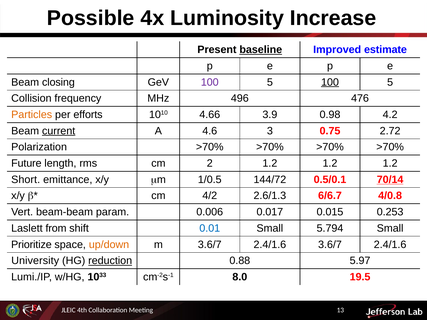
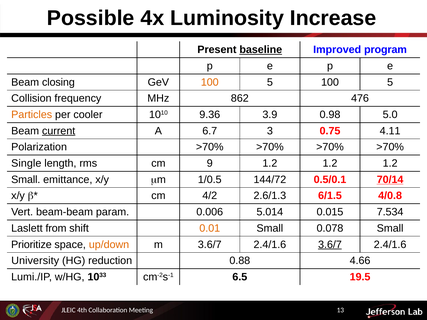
estimate: estimate -> program (385, 50)
100 colour: purple -> orange (210, 82)
100 underline: present -> none (330, 82)
496: 496 -> 862 (240, 99)
efforts: efforts -> cooler (88, 115)
4.66: 4.66 -> 9.36 (210, 115)
4.2: 4.2 -> 5.0 (390, 115)
4.6: 4.6 -> 6.7 (210, 131)
2.72: 2.72 -> 4.11 (390, 131)
Future: Future -> Single (26, 163)
2: 2 -> 9 (210, 163)
Short: Short -> Small (26, 180)
6/6.7: 6/6.7 -> 6/1.5 (330, 196)
0.017: 0.017 -> 5.014 (270, 212)
0.253: 0.253 -> 7.534 (390, 212)
0.01 colour: blue -> orange (210, 228)
5.794: 5.794 -> 0.078 (330, 228)
3.6/7 underline: none -> present (330, 245)
reduction underline: present -> none (110, 261)
5.97: 5.97 -> 4.66 (360, 261)
8.0: 8.0 -> 6.5 (240, 277)
